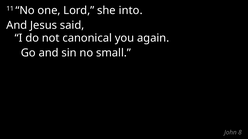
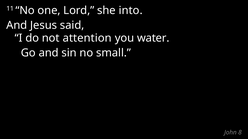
canonical: canonical -> attention (87, 38)
again: again -> water (153, 38)
